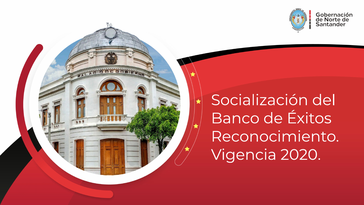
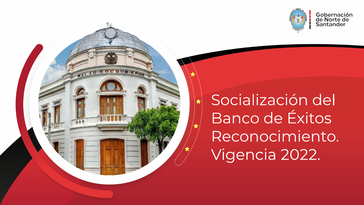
2020: 2020 -> 2022 (301, 155)
